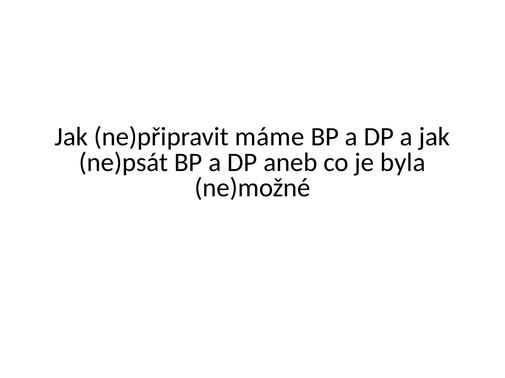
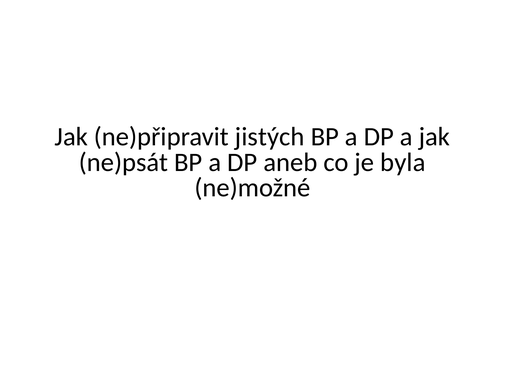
máme: máme -> jistých (270, 137)
